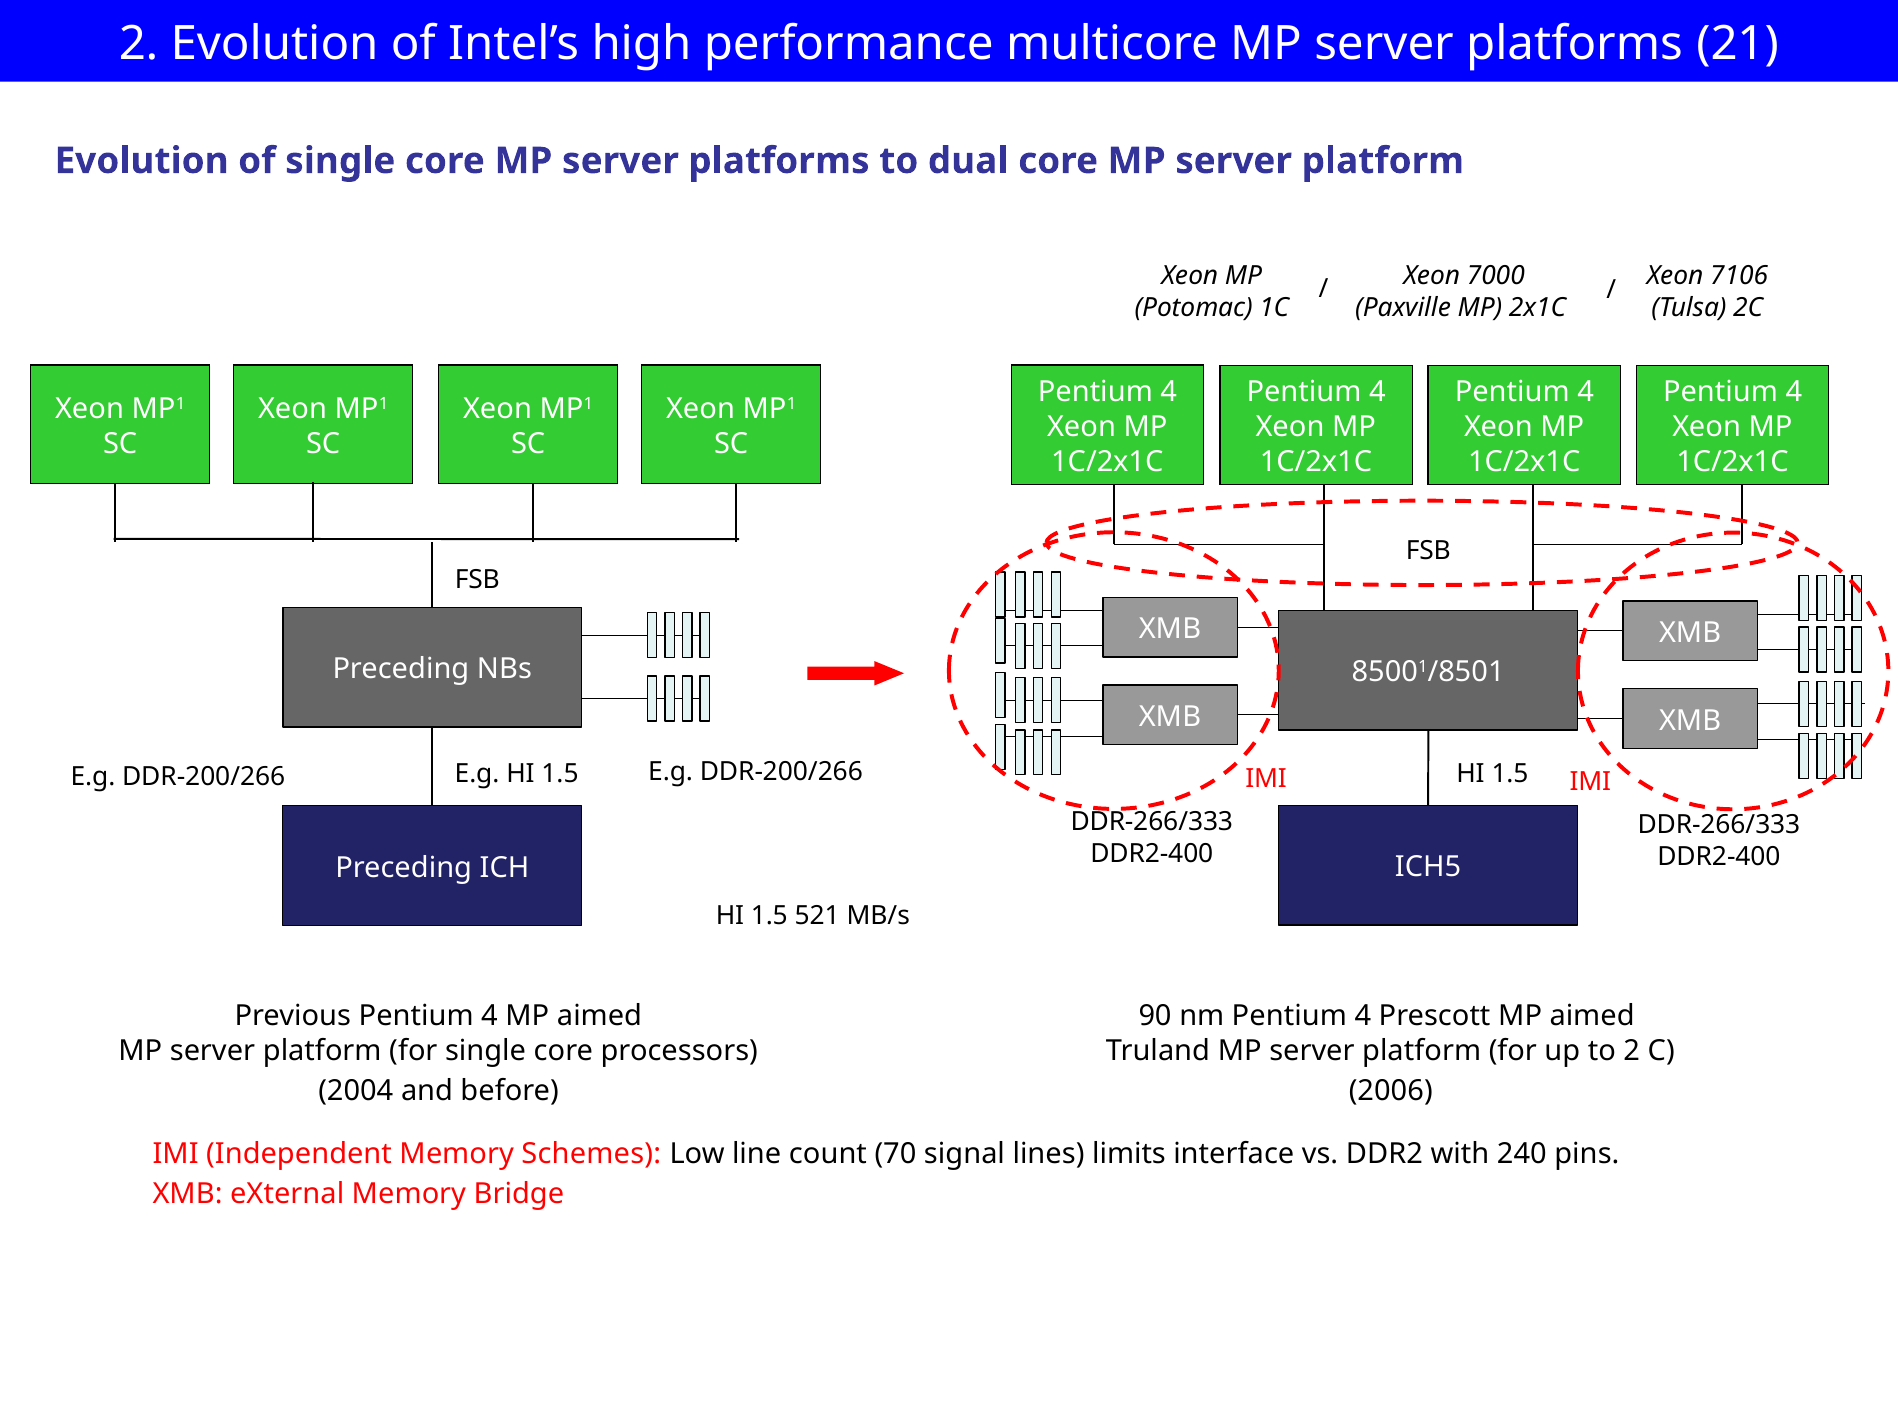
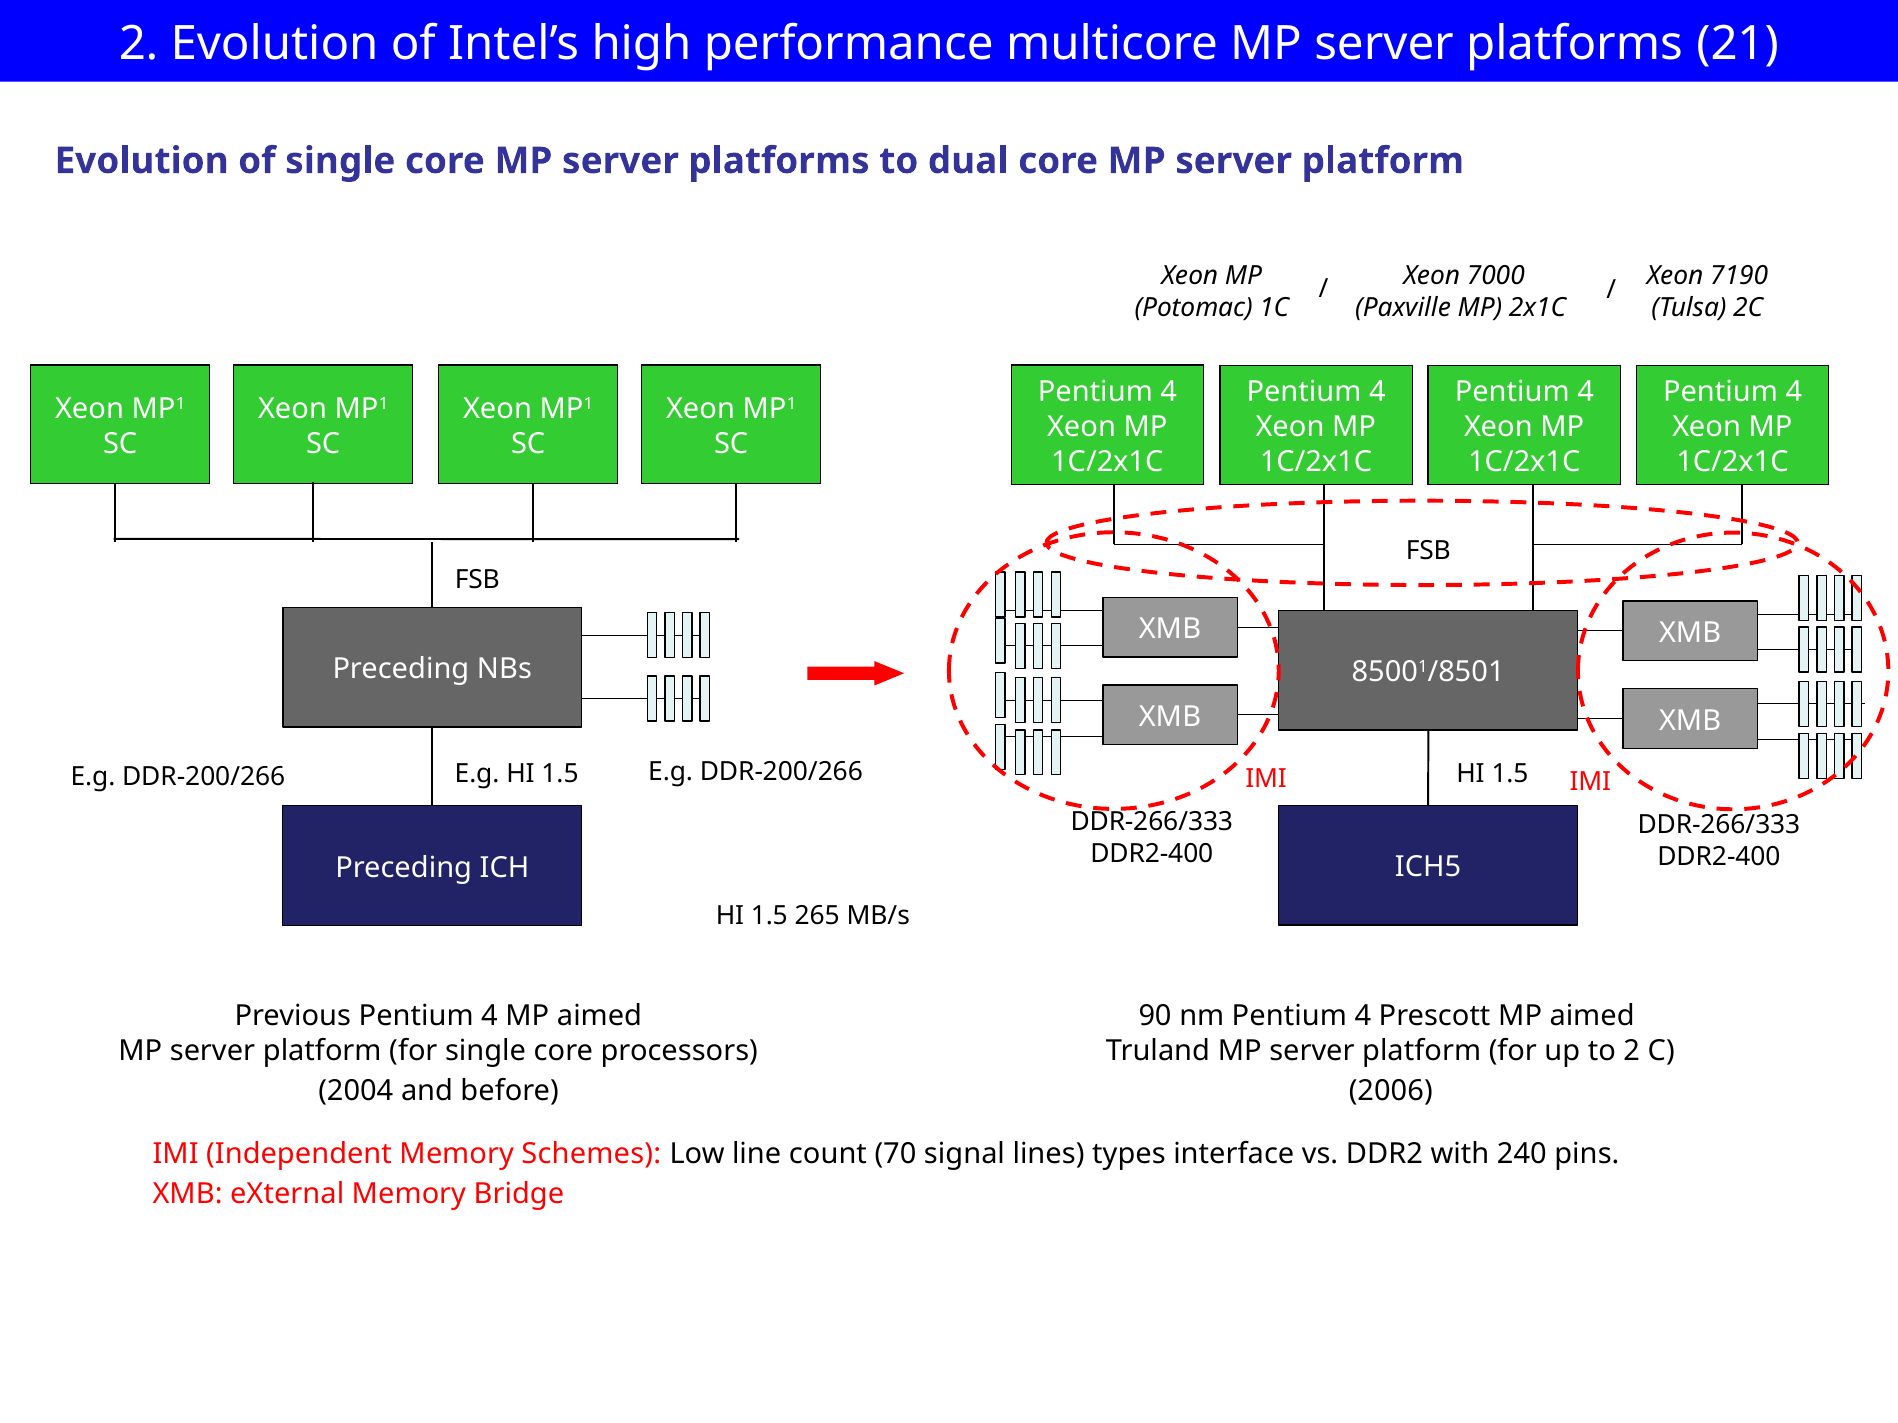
7106: 7106 -> 7190 (1739, 276)
521: 521 -> 265 (817, 917)
limits: limits -> types (1129, 1154)
